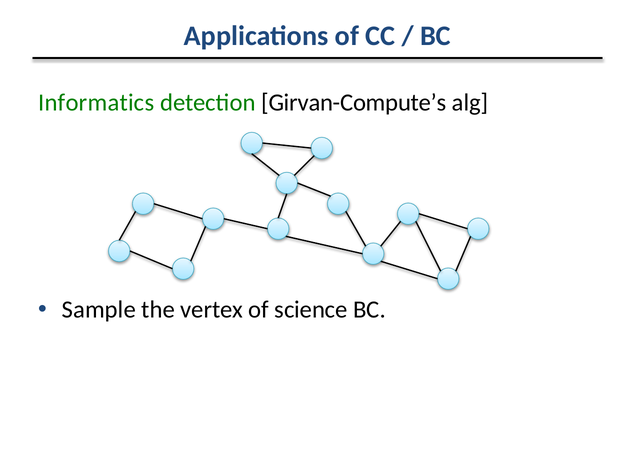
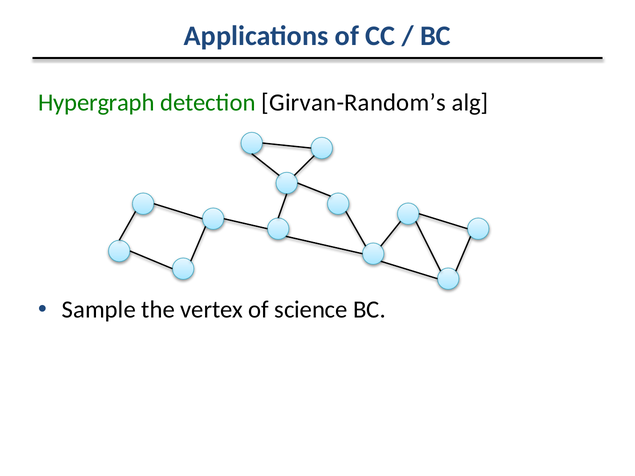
Informatics: Informatics -> Hypergraph (96, 103)
Girvan-Compute’s: Girvan-Compute’s -> Girvan-Random’s (354, 103)
